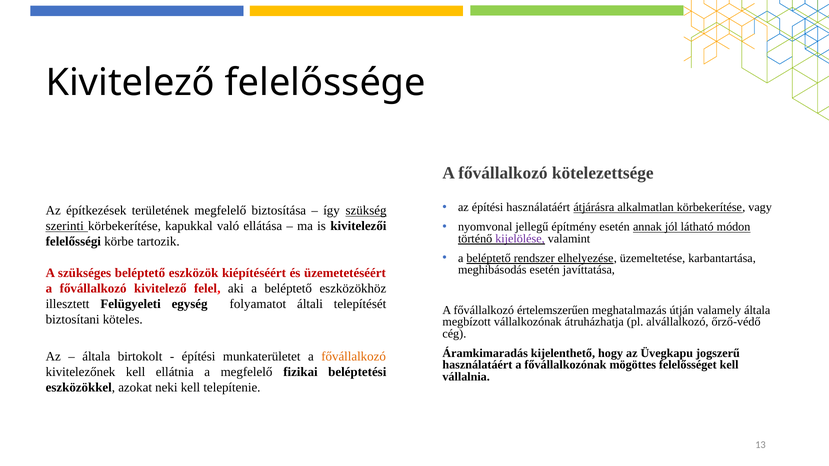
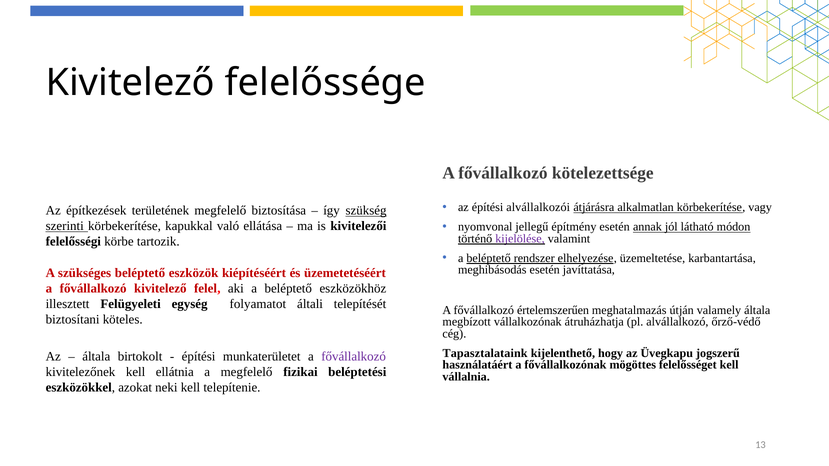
építési használatáért: használatáért -> alvállalkozói (538, 207)
Áramkimaradás: Áramkimaradás -> Tapasztalataink (485, 353)
fővállalkozó colour: orange -> purple (354, 357)
